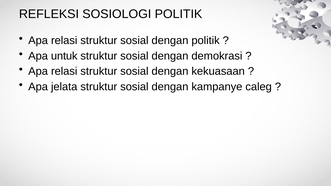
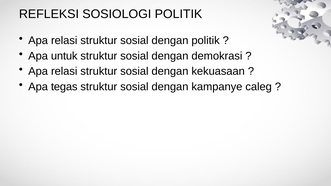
jelata: jelata -> tegas (64, 87)
